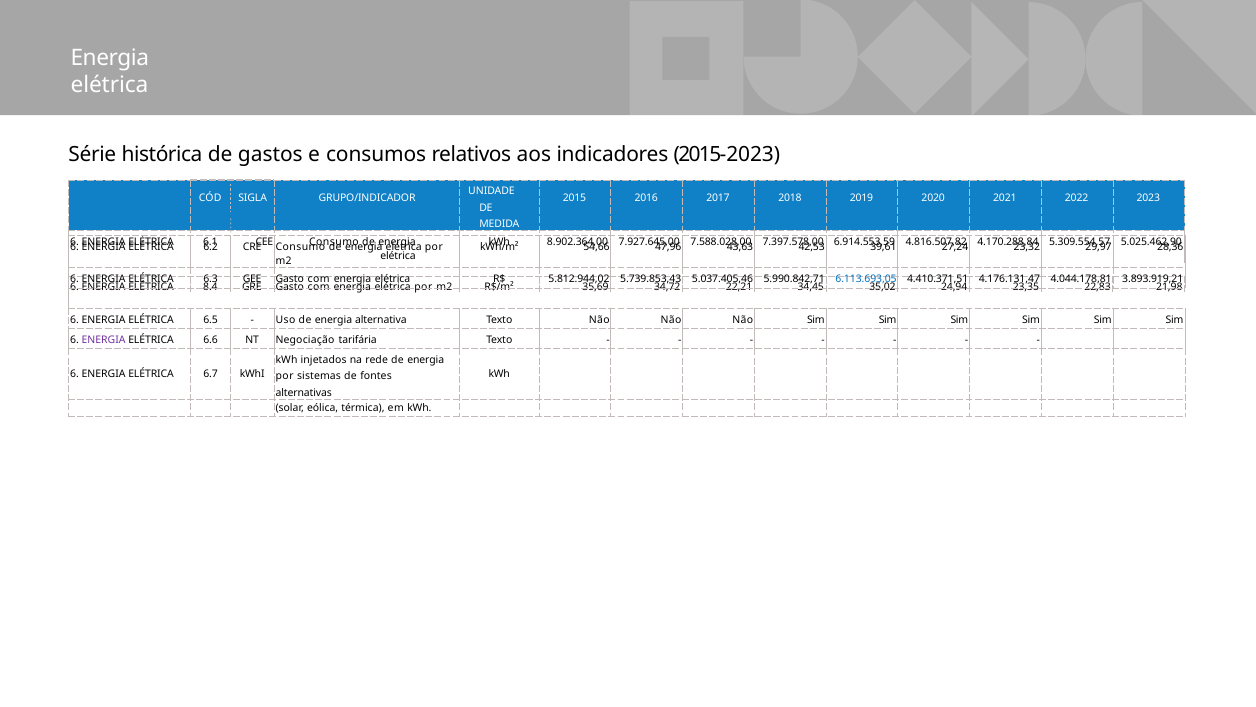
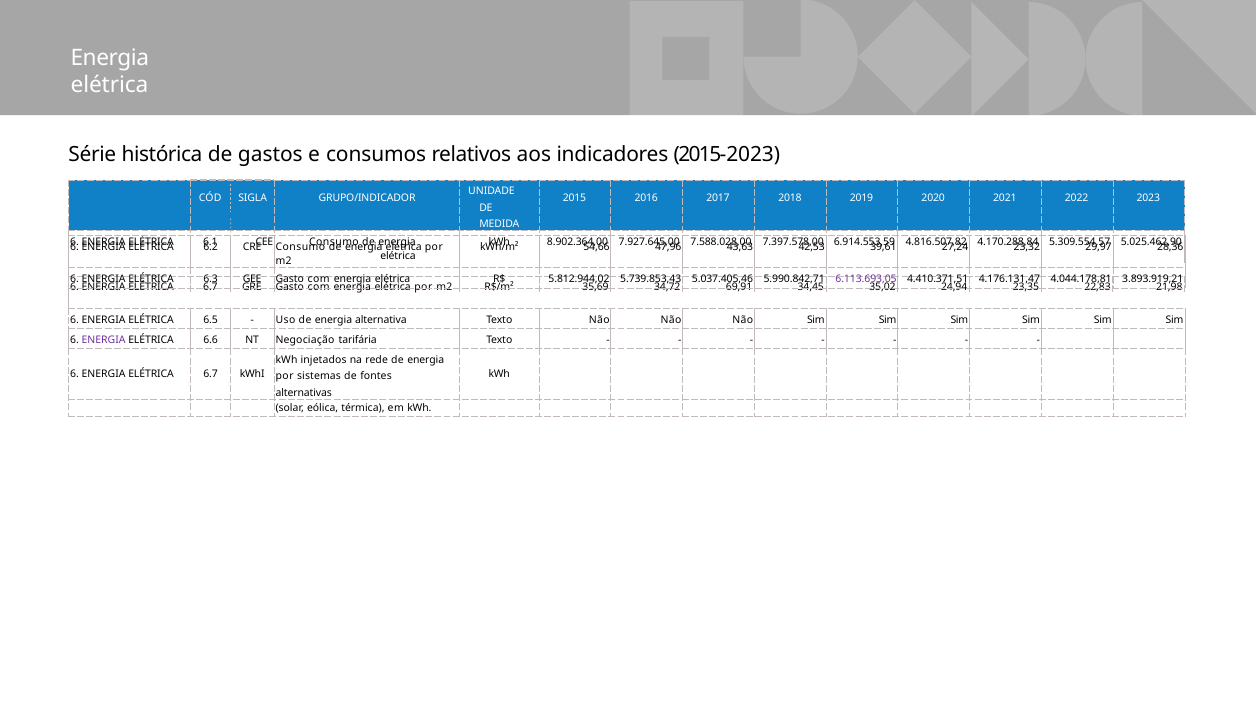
6.113.693,05 colour: blue -> purple (866, 279)
8.4: 8.4 -> 6.7 (210, 287)
22,21: 22,21 -> 69,91 (739, 287)
